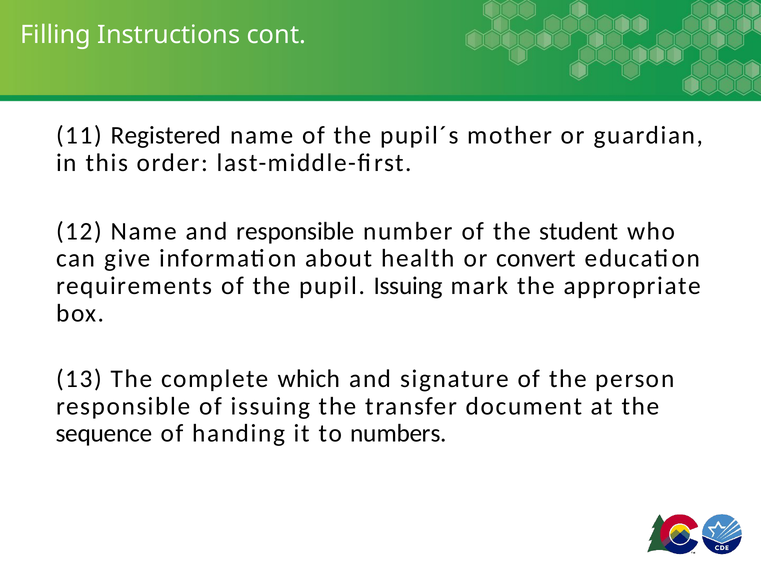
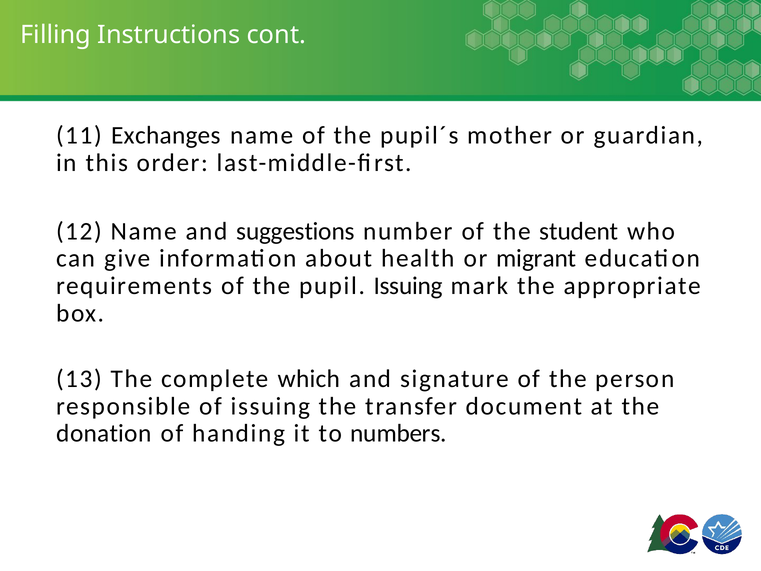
Registered: Registered -> Exchanges (166, 135)
and responsible: responsible -> suggestions (295, 231)
convert: convert -> migrant (536, 258)
sequence: sequence -> donation (104, 433)
